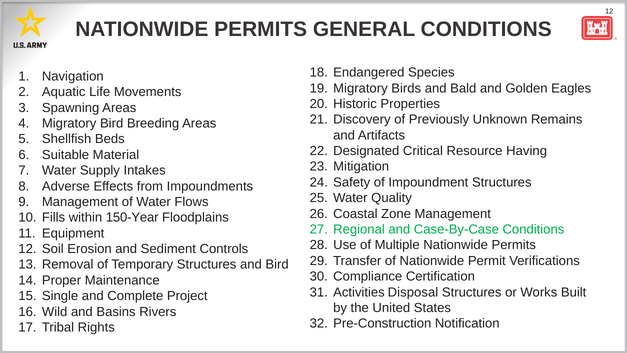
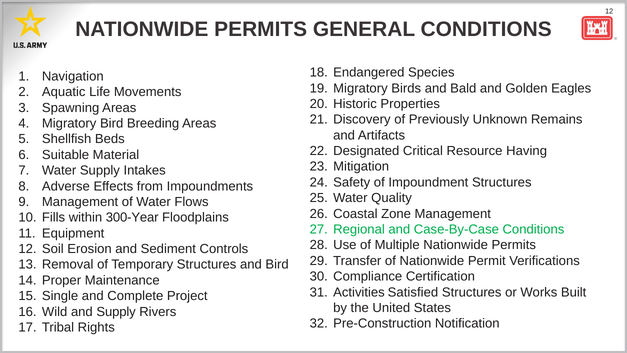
150-Year: 150-Year -> 300-Year (132, 217)
Disposal: Disposal -> Satisfied (413, 292)
and Basins: Basins -> Supply (116, 311)
